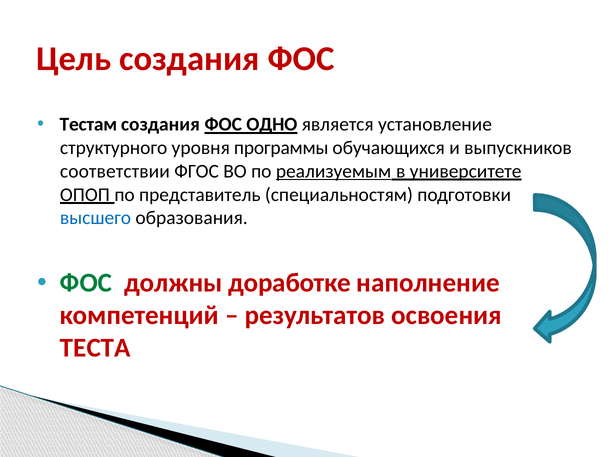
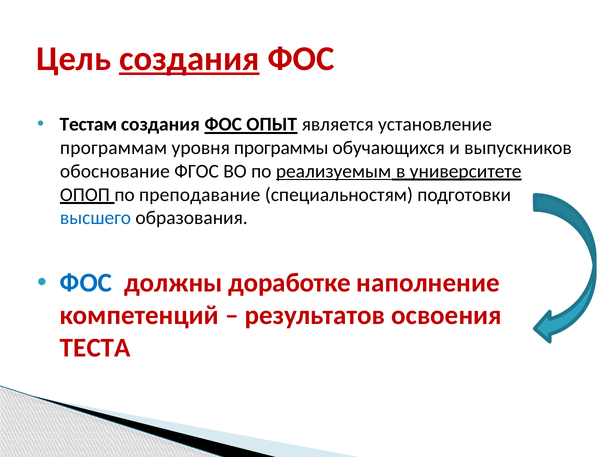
создания underline: none -> present (189, 59)
ОДНО: ОДНО -> ОПЫТ (272, 124)
структурного: структурного -> программам (114, 148)
соответствии: соответствии -> обоснование (115, 171)
представитель: представитель -> преподавание (200, 194)
ФОС colour: green -> blue (86, 283)
